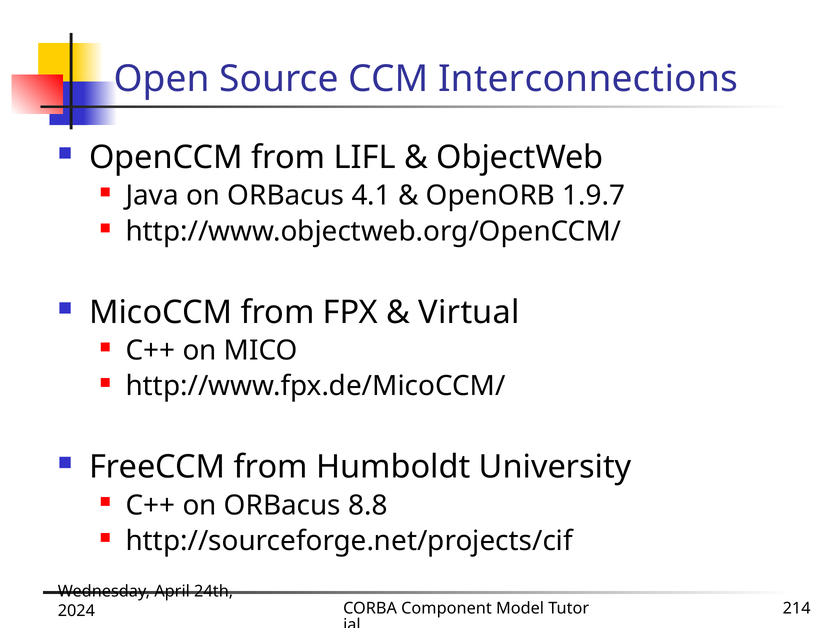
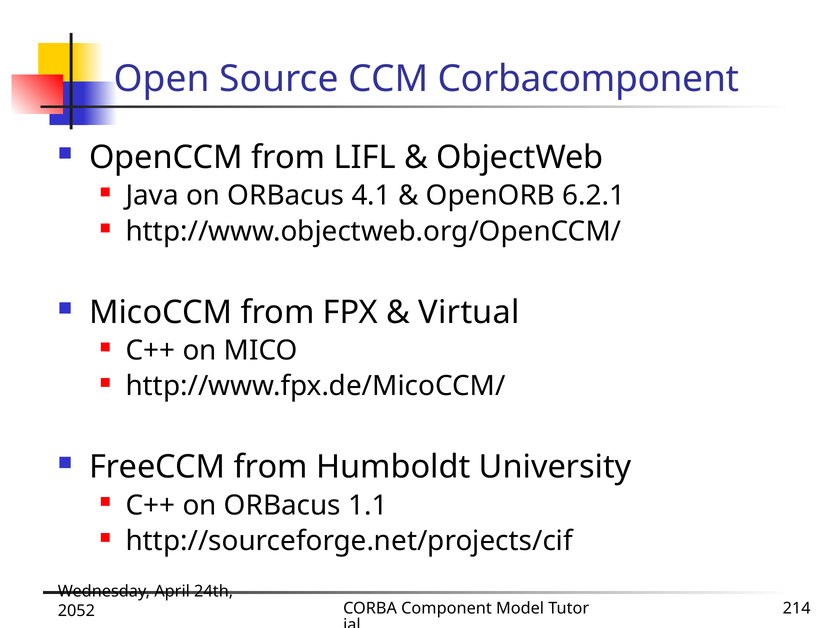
Interconnections: Interconnections -> Corbacomponent (588, 79)
1.9.7: 1.9.7 -> 6.2.1 (594, 196)
8.8: 8.8 -> 1.1 (368, 505)
2024: 2024 -> 2052 (76, 611)
